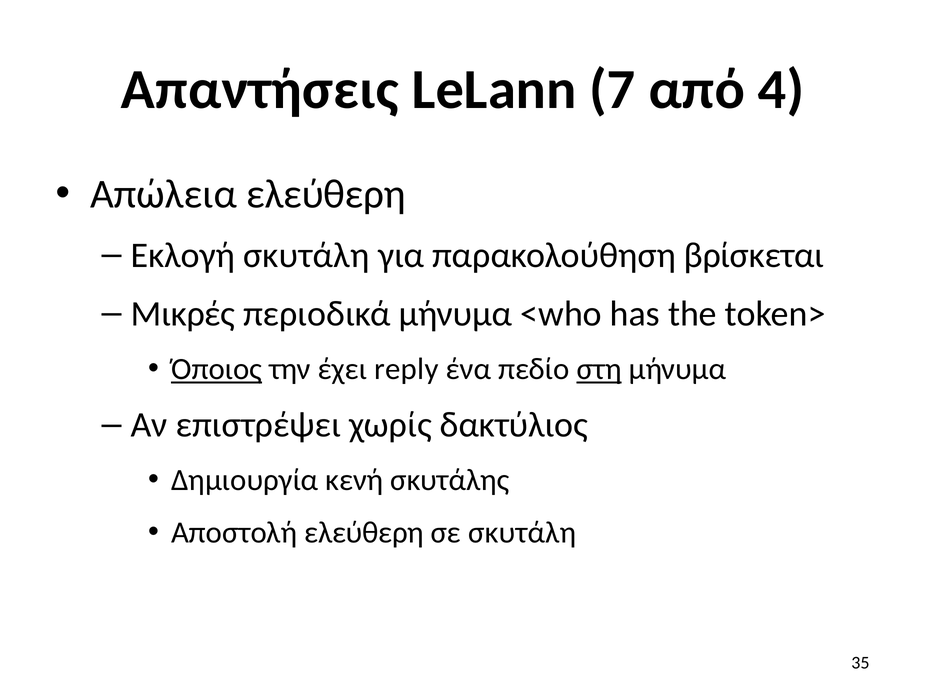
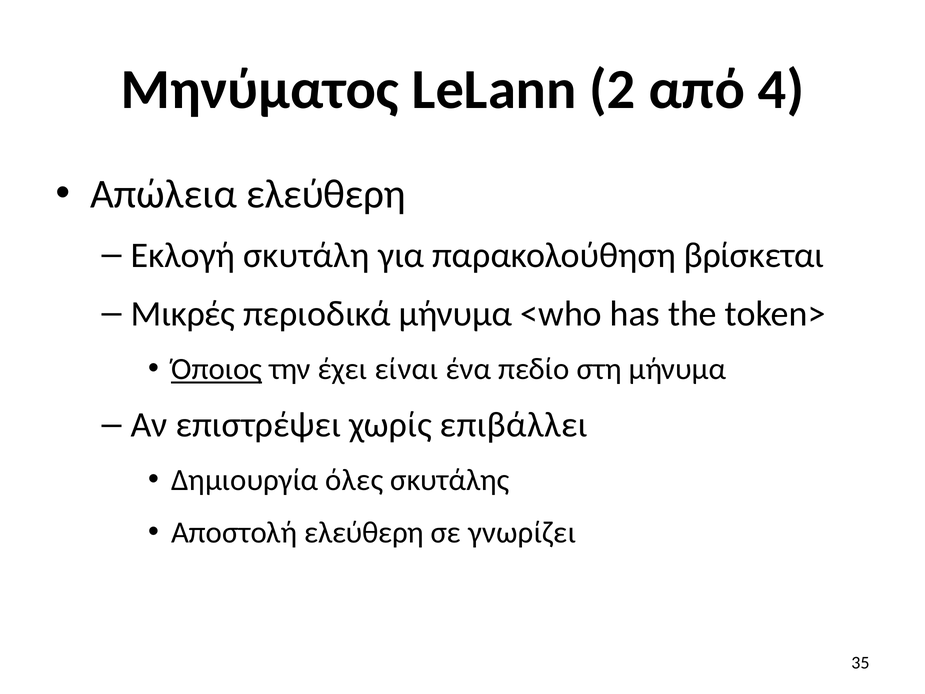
Απαντήσεις: Απαντήσεις -> Μηνύματος (260, 90)
7: 7 -> 2 (612, 90)
reply: reply -> είναι (406, 369)
στη underline: present -> none (599, 369)
δακτύλιος: δακτύλιος -> επιβάλλει (514, 425)
κενή: κενή -> όλες (354, 480)
σε σκυτάλη: σκυτάλη -> γνωρίζει (522, 533)
